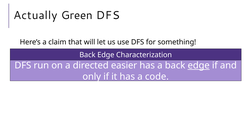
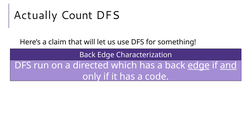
Green: Green -> Count (77, 15)
easier: easier -> which (124, 65)
and underline: none -> present (228, 65)
